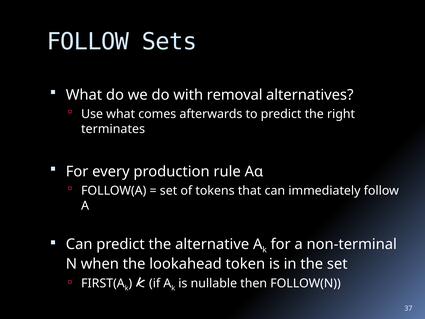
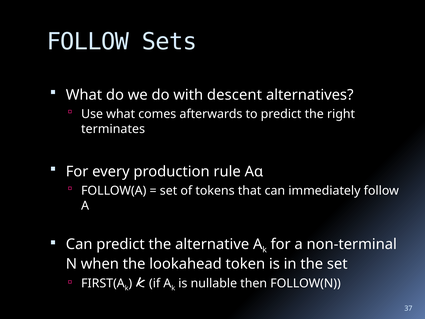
removal: removal -> descent (235, 95)
